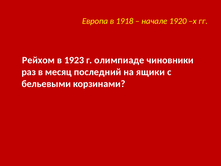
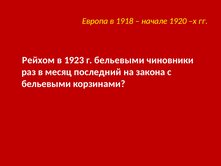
г олимпиаде: олимпиаде -> бельевыми (119, 60)
ящики: ящики -> закона (151, 72)
